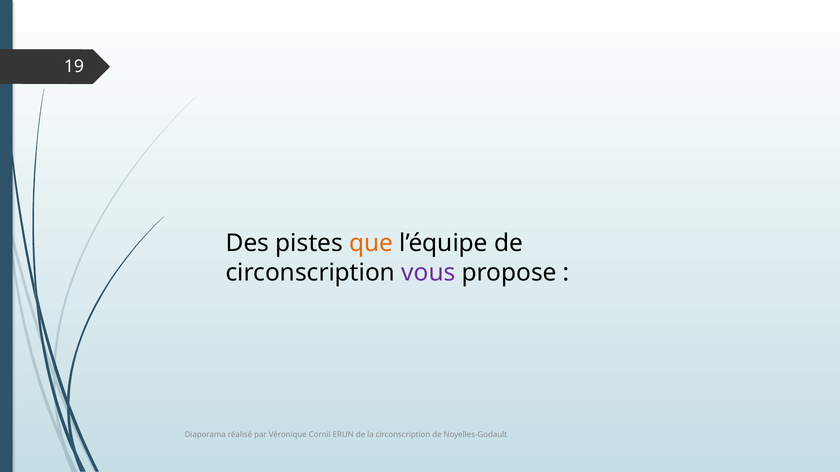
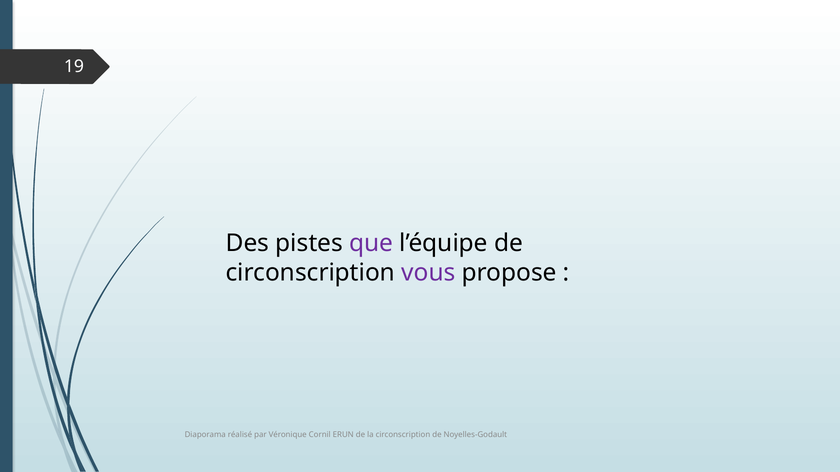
que colour: orange -> purple (371, 244)
